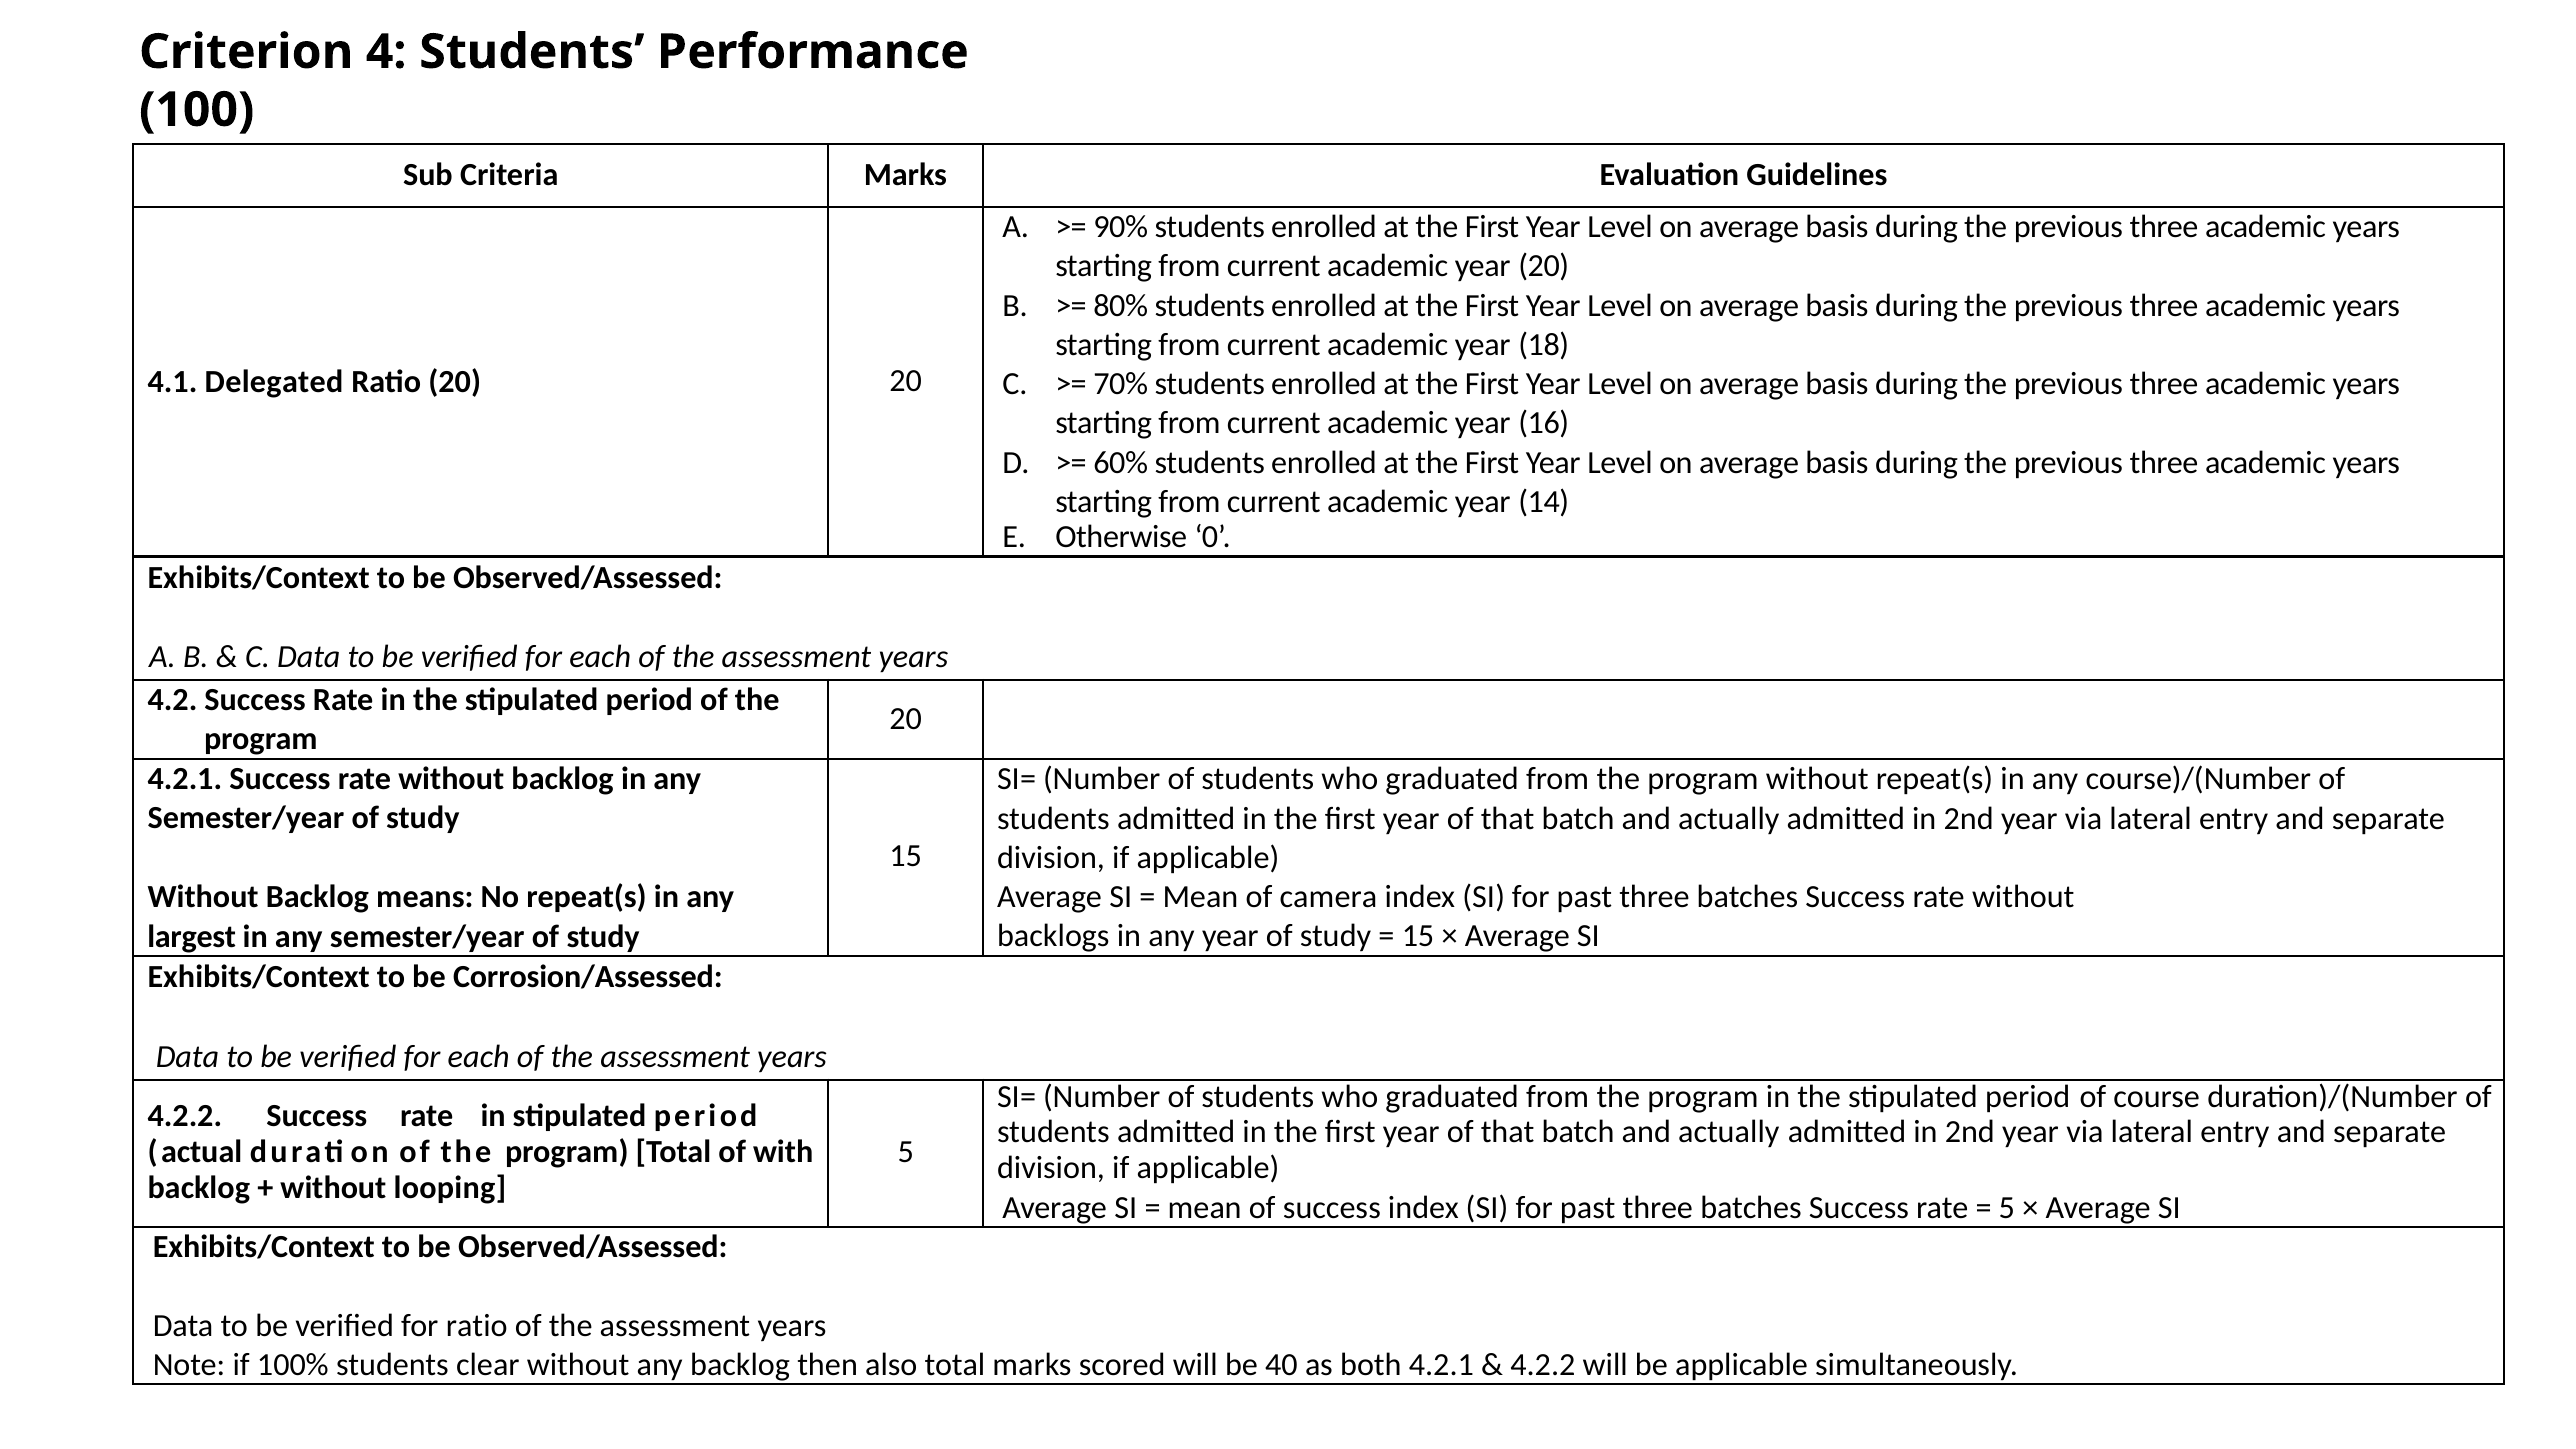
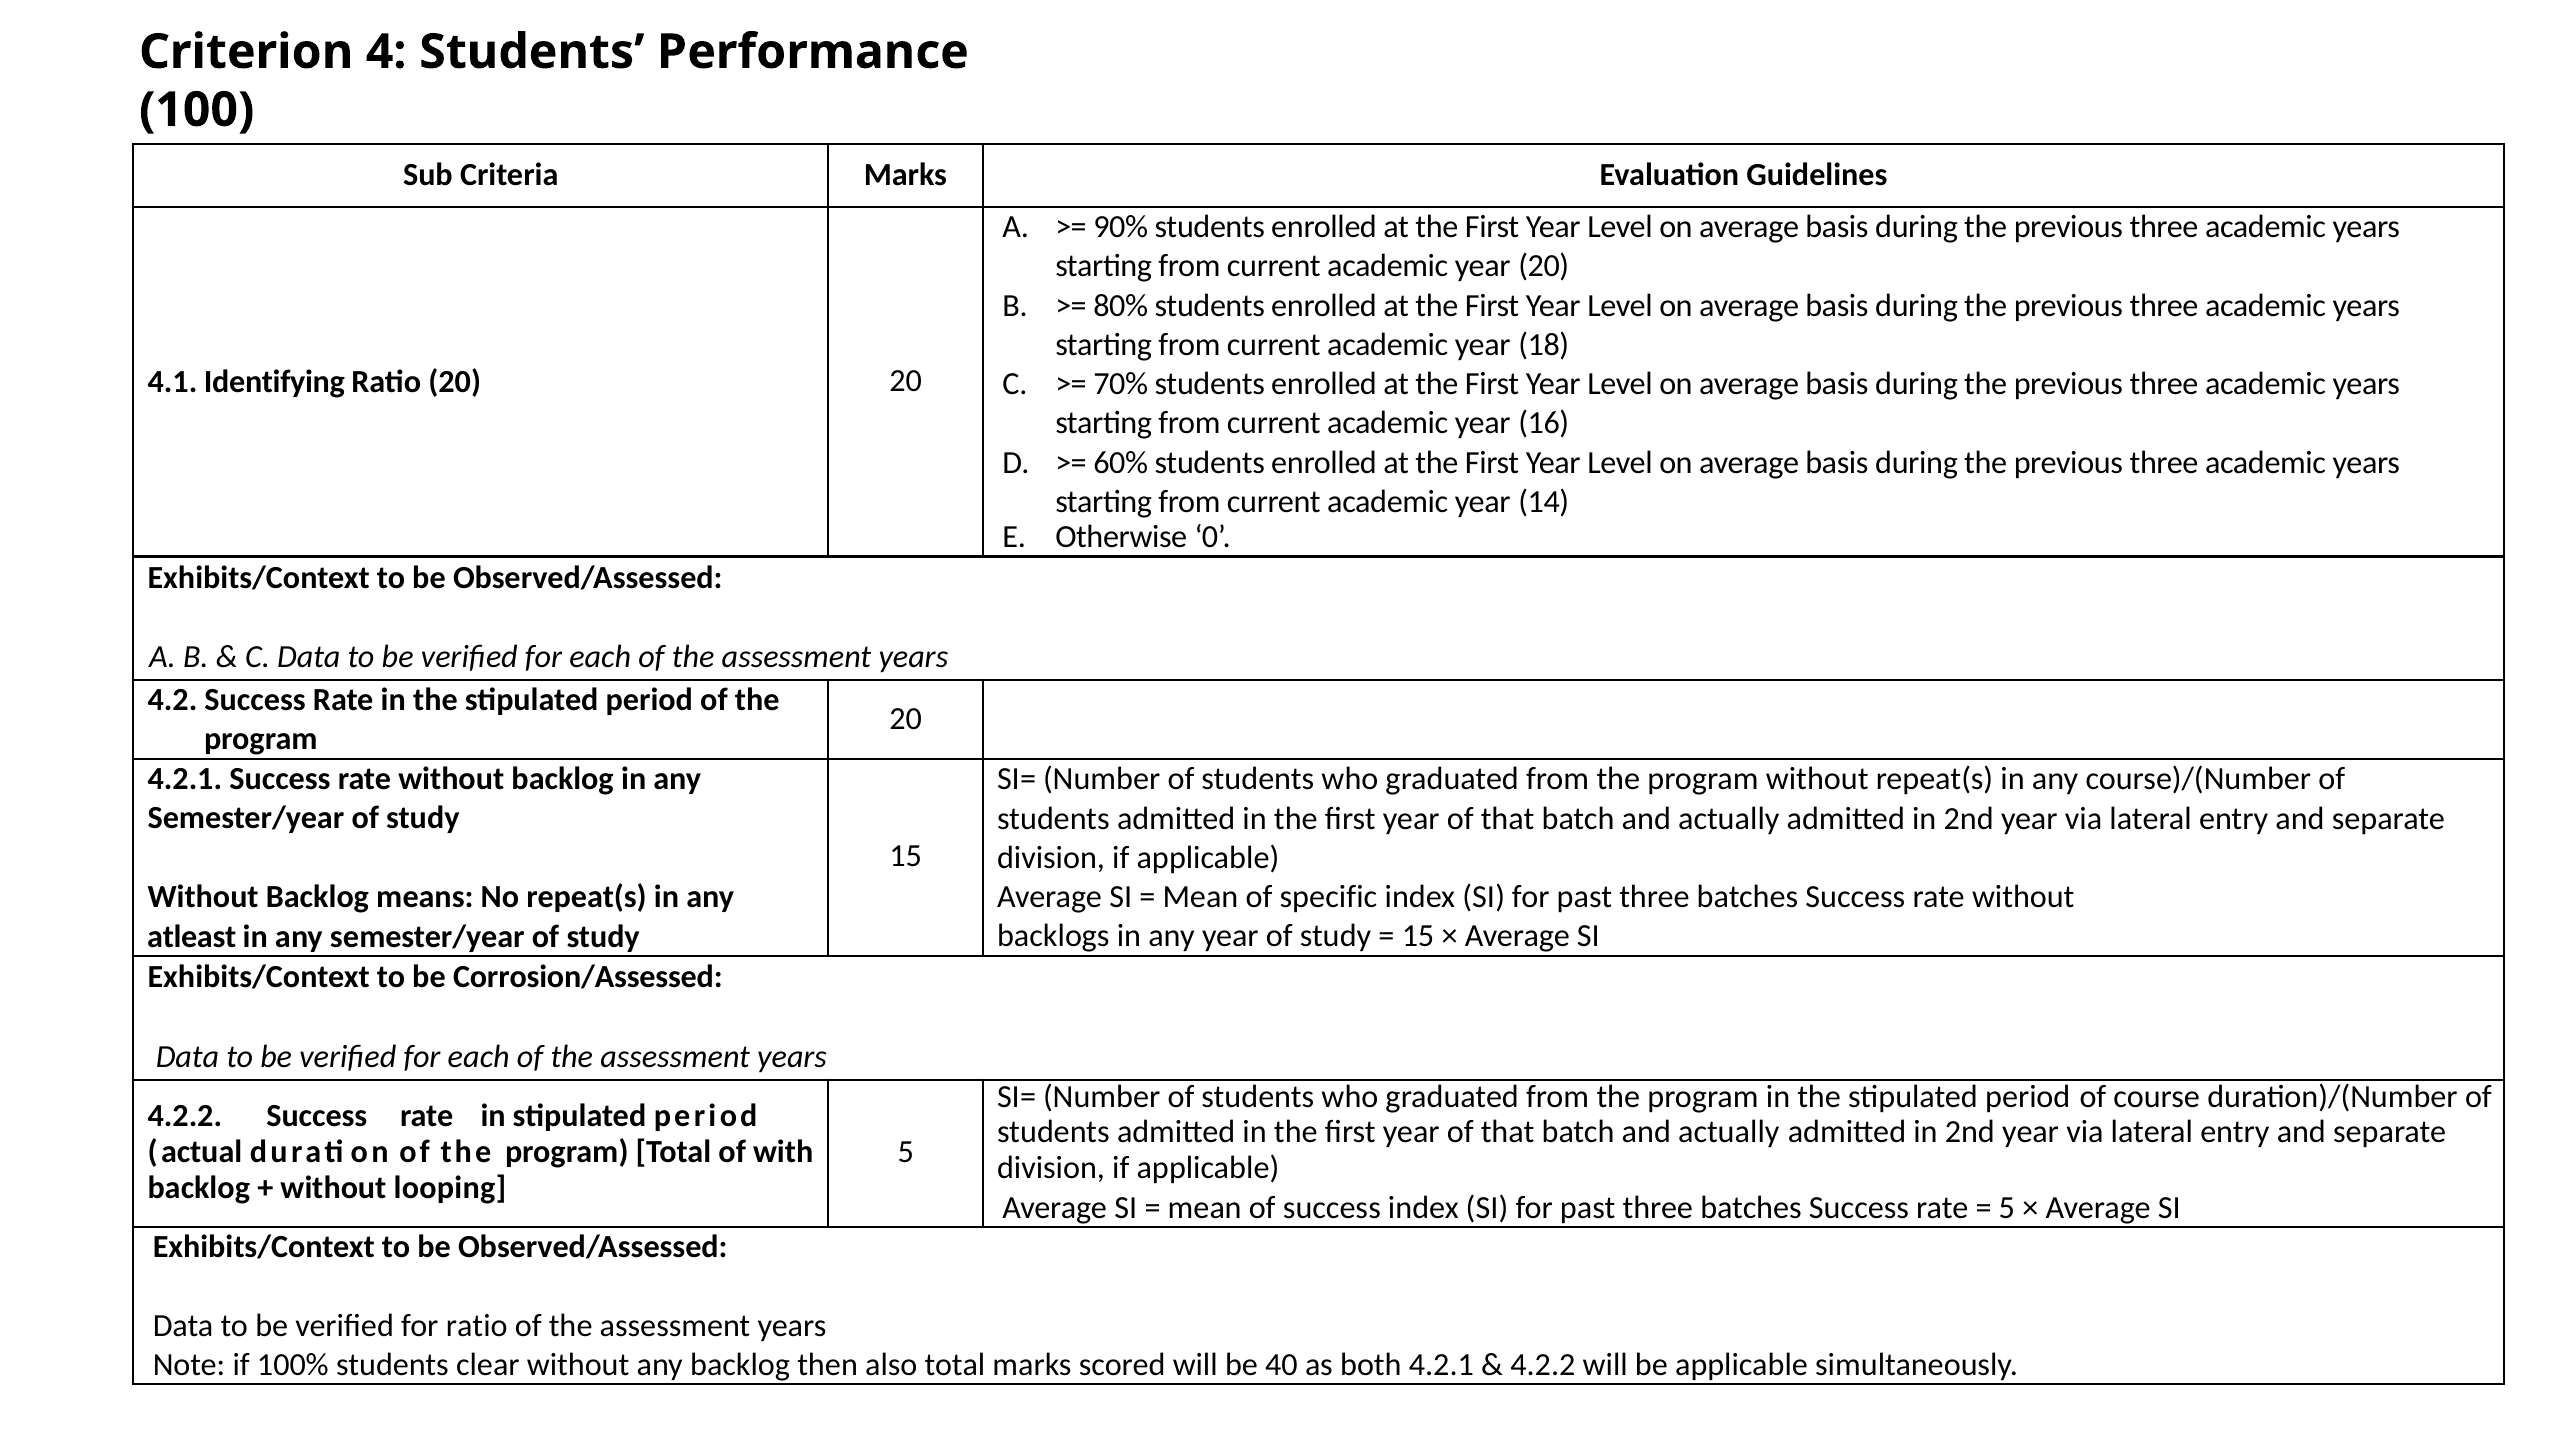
Delegated: Delegated -> Identifying (274, 382)
camera: camera -> specific (1328, 897)
largest: largest -> atleast (192, 937)
